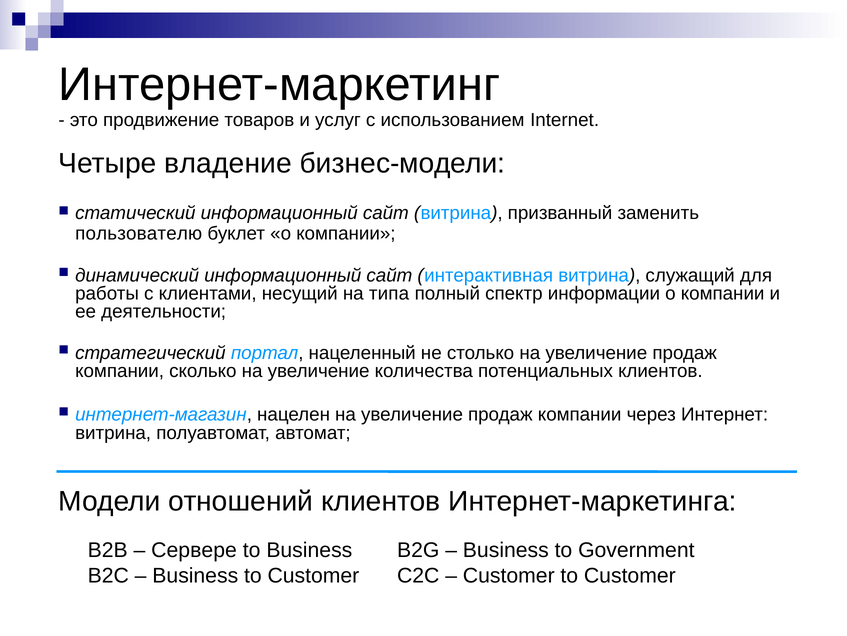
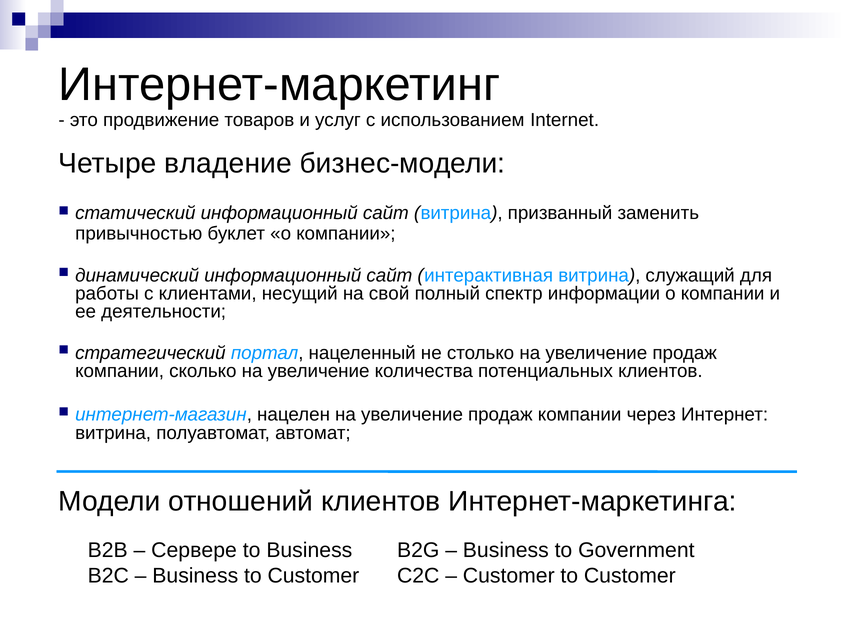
пользователю: пользователю -> привычностью (139, 233)
типа: типа -> свой (389, 293)
